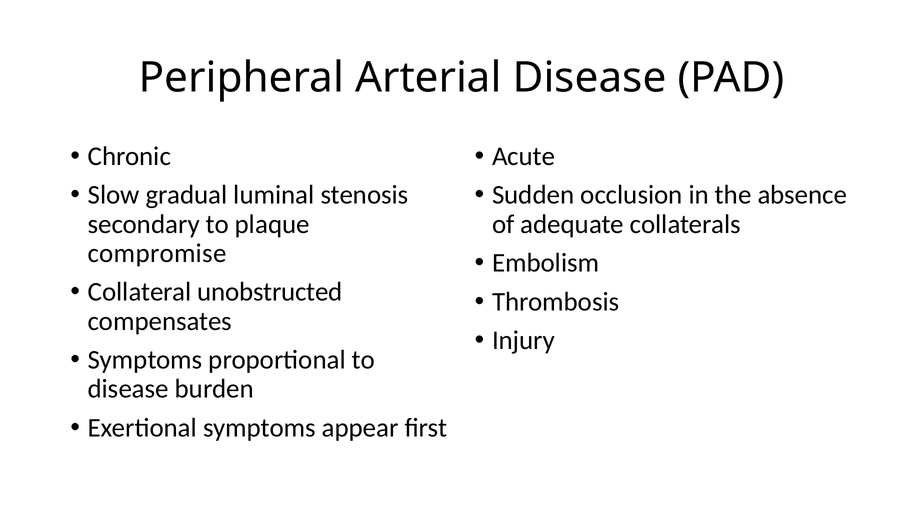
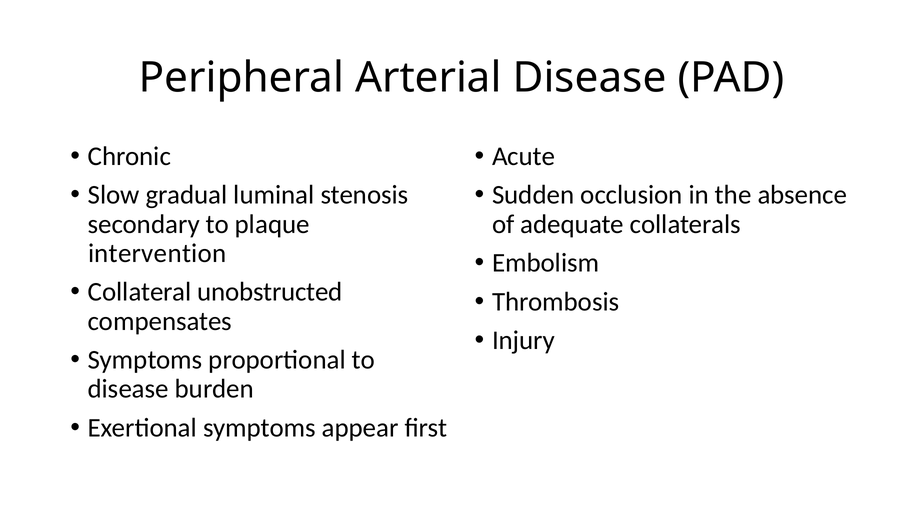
compromise: compromise -> intervention (157, 253)
